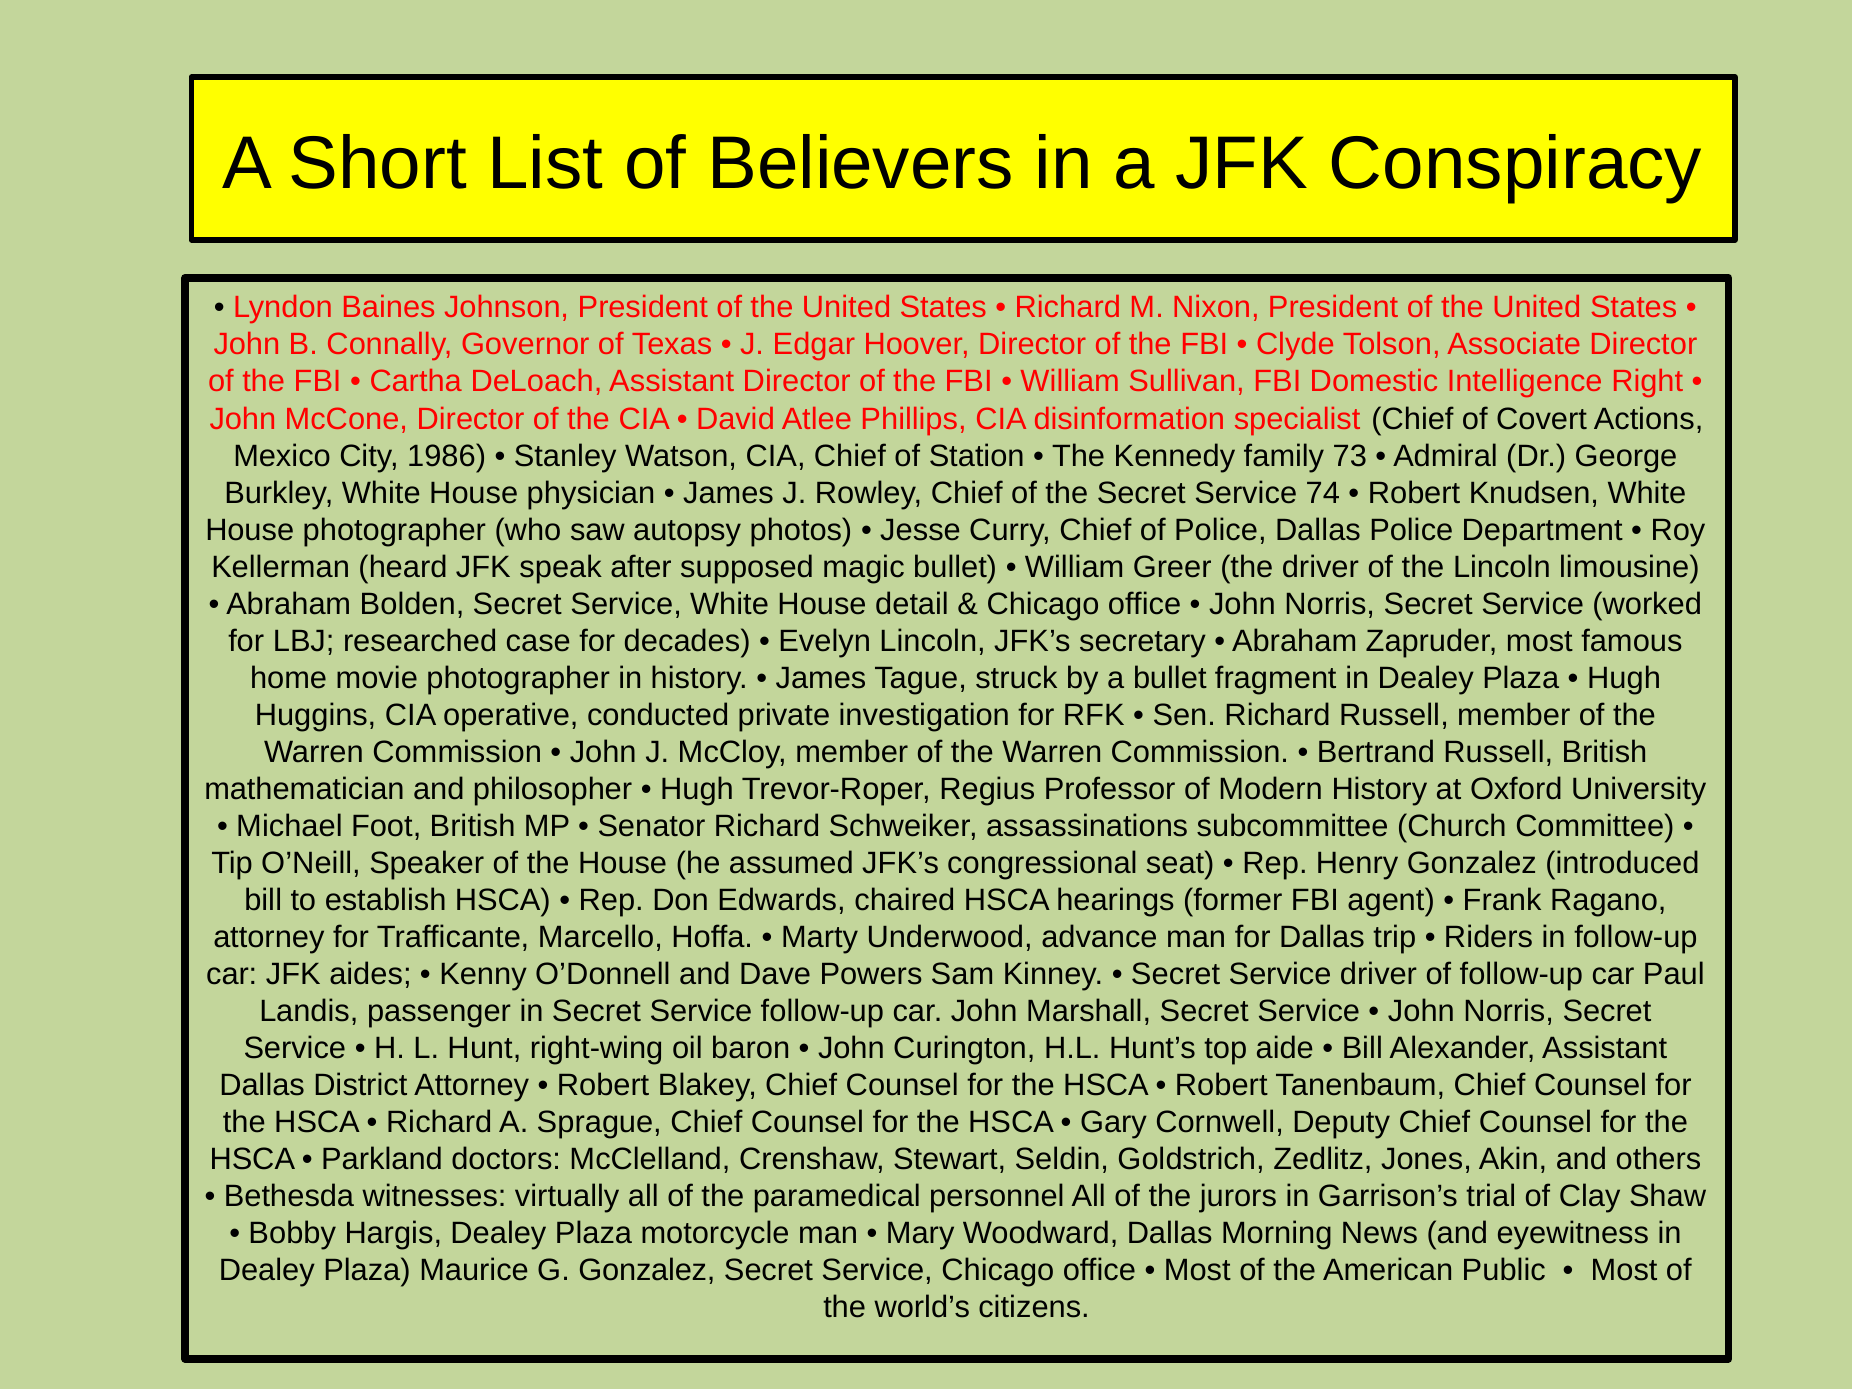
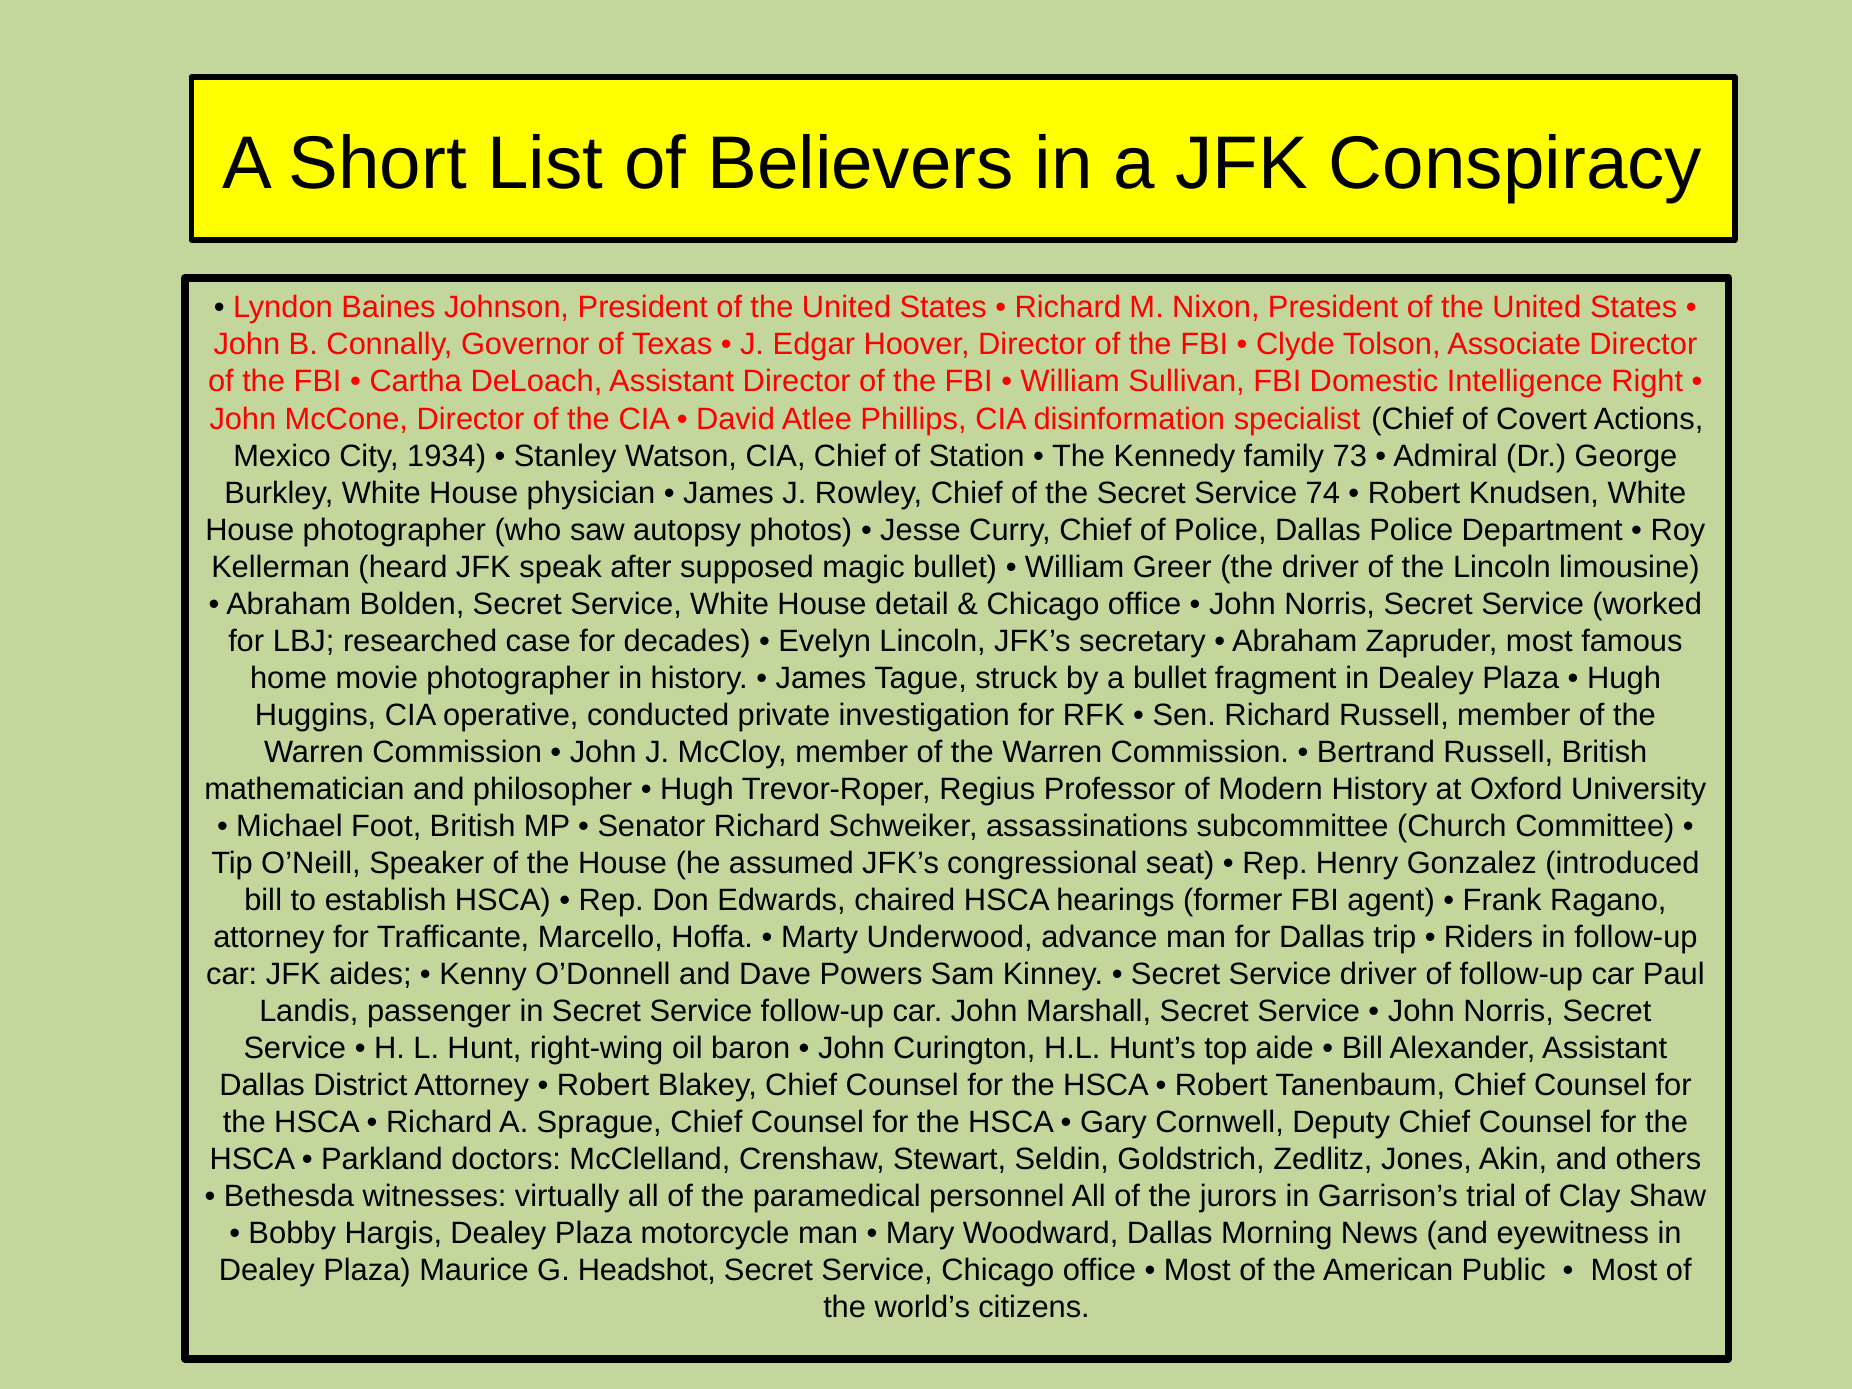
1986: 1986 -> 1934 (447, 456)
G Gonzalez: Gonzalez -> Headshot (647, 1271)
